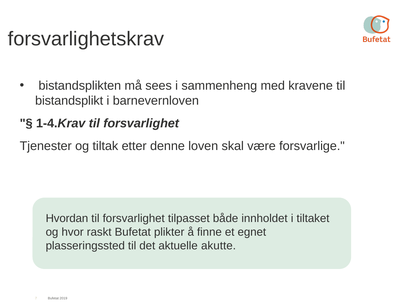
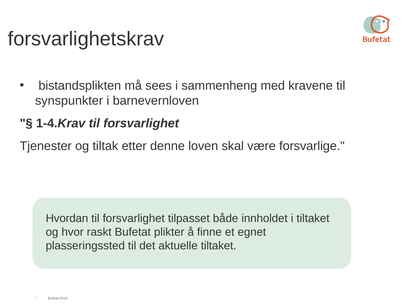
bistandsplikt: bistandsplikt -> synspunkter (69, 101)
aktuelle akutte: akutte -> tiltaket (219, 246)
